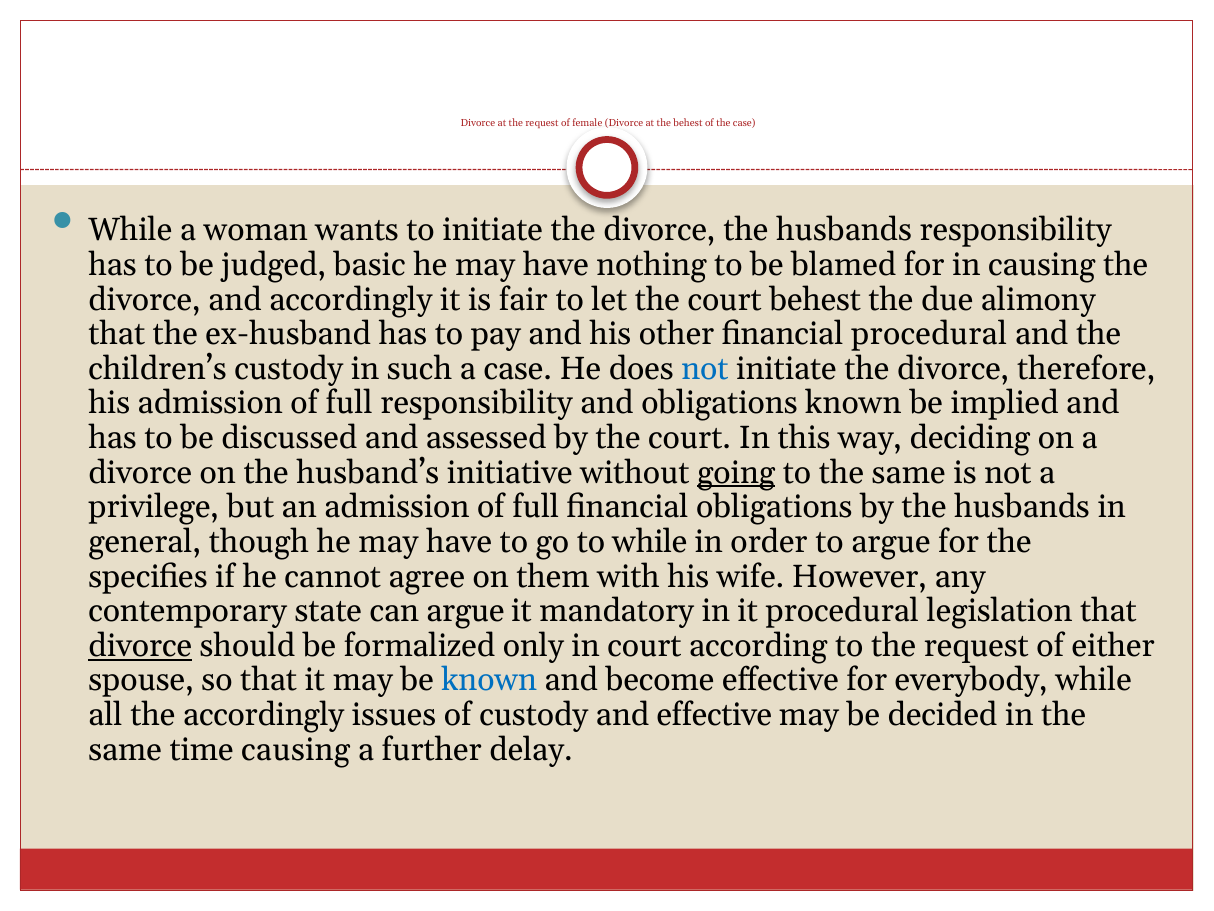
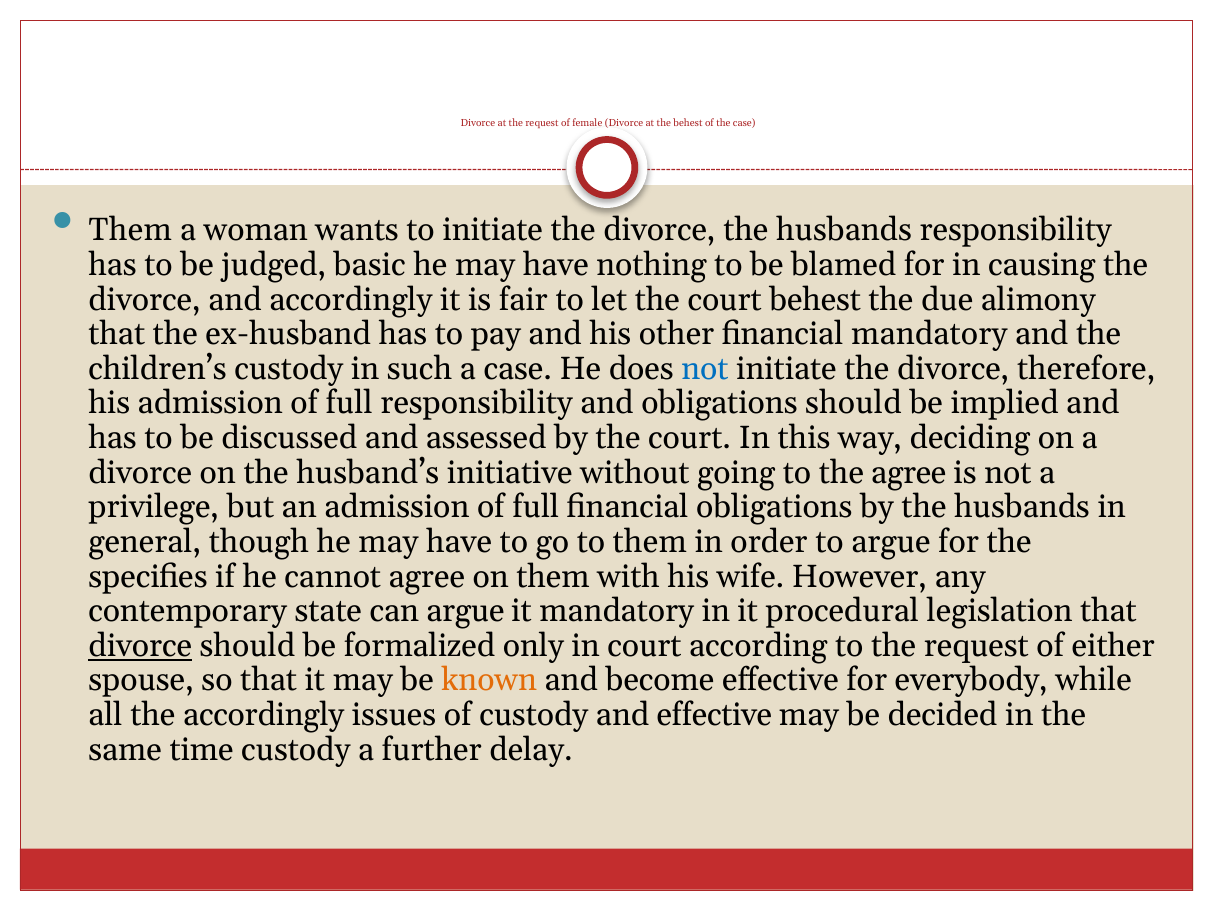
While: While -> Them (130, 230)
financial procedural: procedural -> mandatory (929, 334)
obligations known: known -> should (853, 403)
going underline: present -> none (736, 472)
to the same: same -> agree (909, 472)
to while: while -> them (650, 542)
known colour: blue -> orange (489, 680)
time causing: causing -> custody (296, 749)
